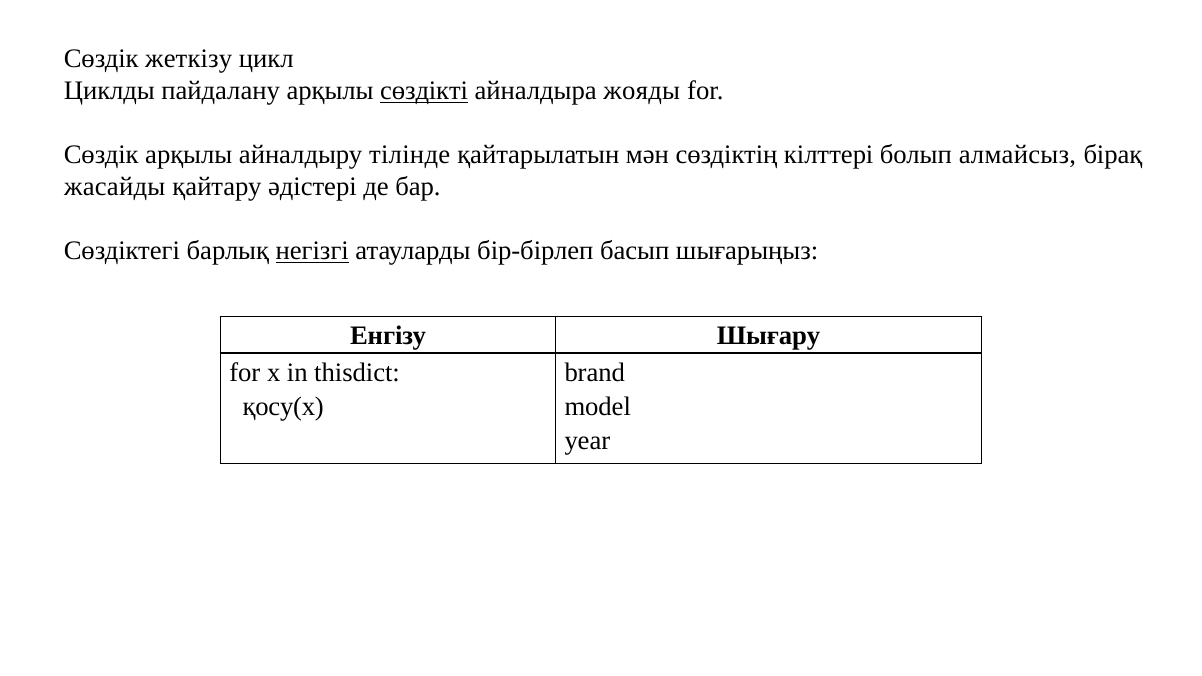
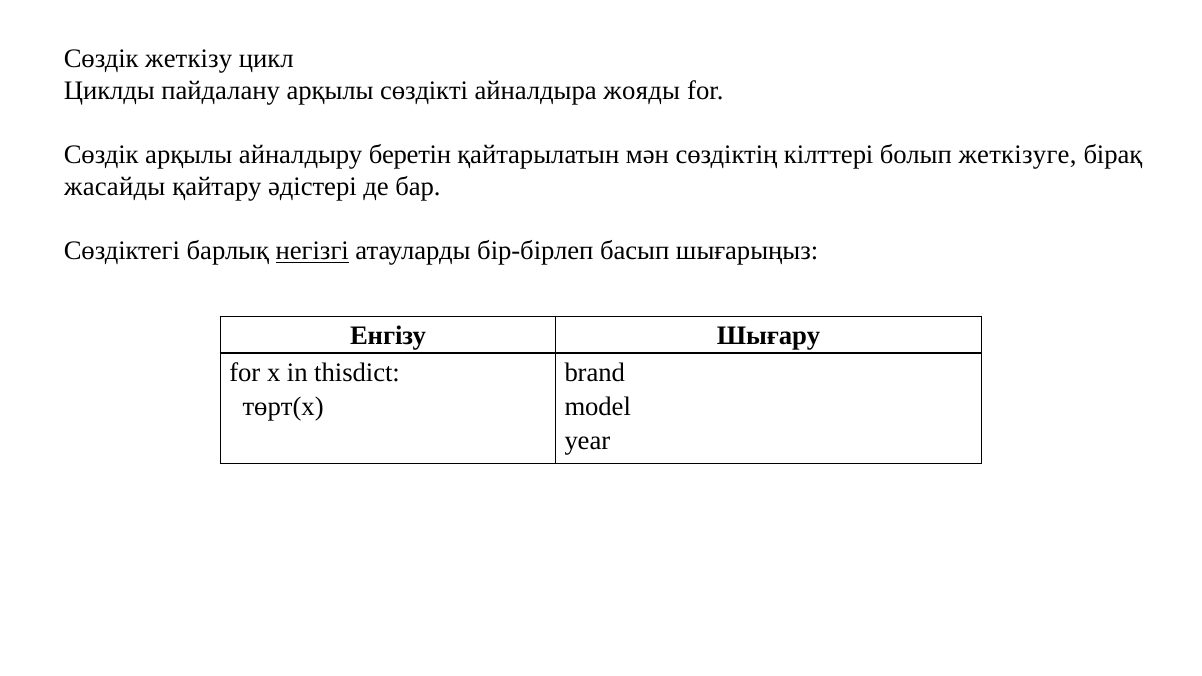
сөздікті underline: present -> none (424, 91)
тілінде: тілінде -> беретін (410, 155)
алмайсыз: алмайсыз -> жеткізуге (1018, 155)
қосу(x: қосу(x -> төрт(x (283, 407)
